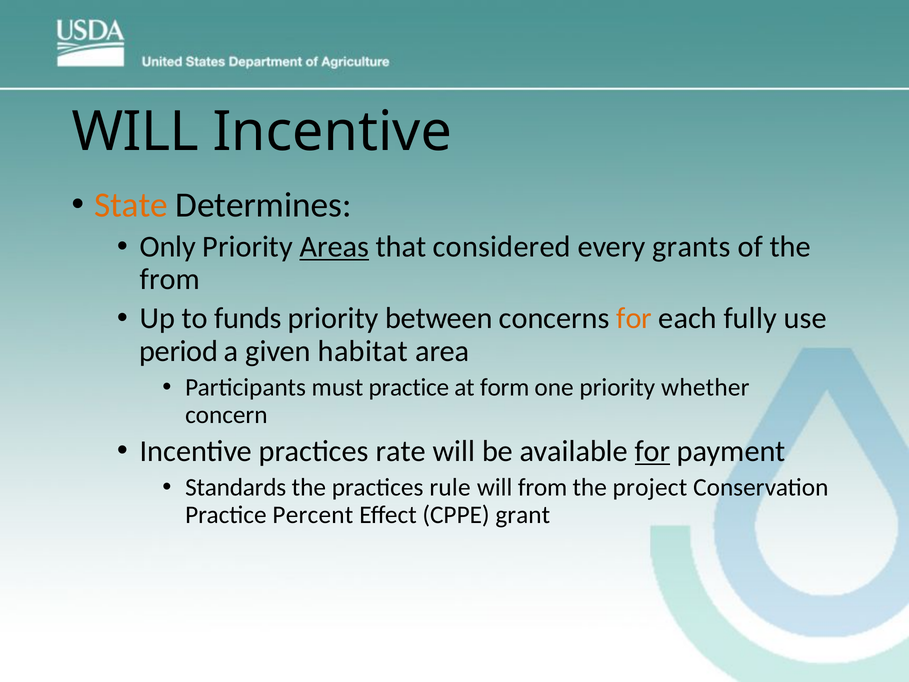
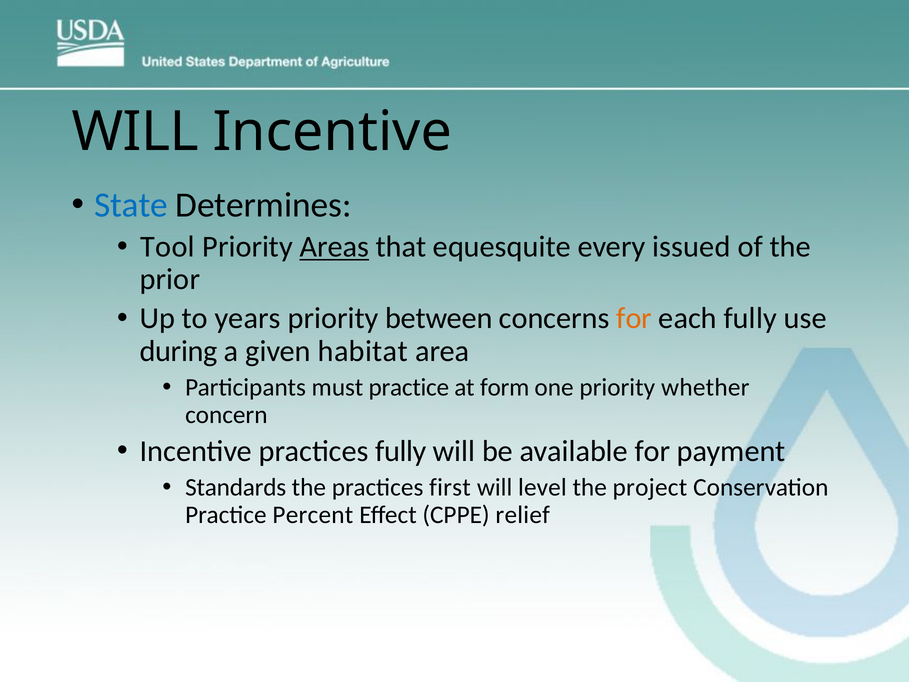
State colour: orange -> blue (131, 205)
Only: Only -> Tool (168, 247)
considered: considered -> equesquite (502, 247)
grants: grants -> issued (691, 247)
from: from -> prior (170, 279)
funds: funds -> years (248, 318)
period: period -> during (179, 351)
practices rate: rate -> fully (401, 451)
for underline: present -> none (652, 451)
rule: rule -> first (450, 487)
will from: from -> level (542, 487)
grant: grant -> relief (523, 515)
